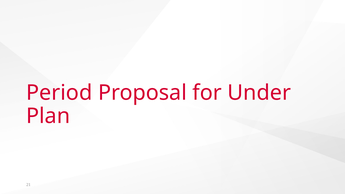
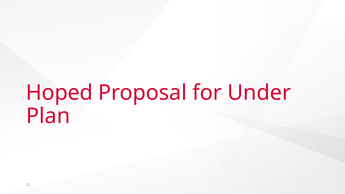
Period: Period -> Hoped (59, 93)
